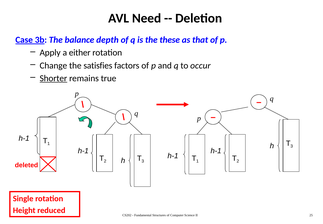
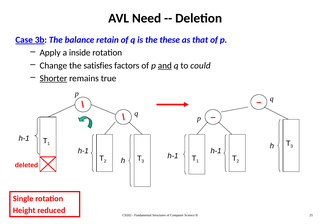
depth: depth -> retain (108, 40)
either: either -> inside (80, 53)
and underline: none -> present (165, 65)
occur: occur -> could (200, 65)
